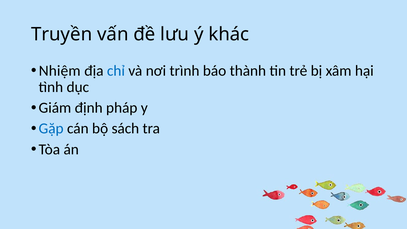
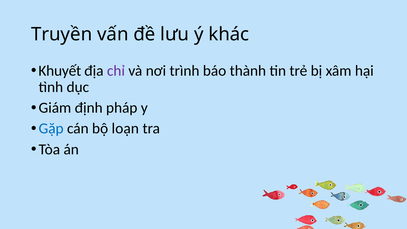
Nhiệm: Nhiệm -> Khuyết (60, 71)
chỉ colour: blue -> purple (116, 71)
sách: sách -> loạn (125, 129)
